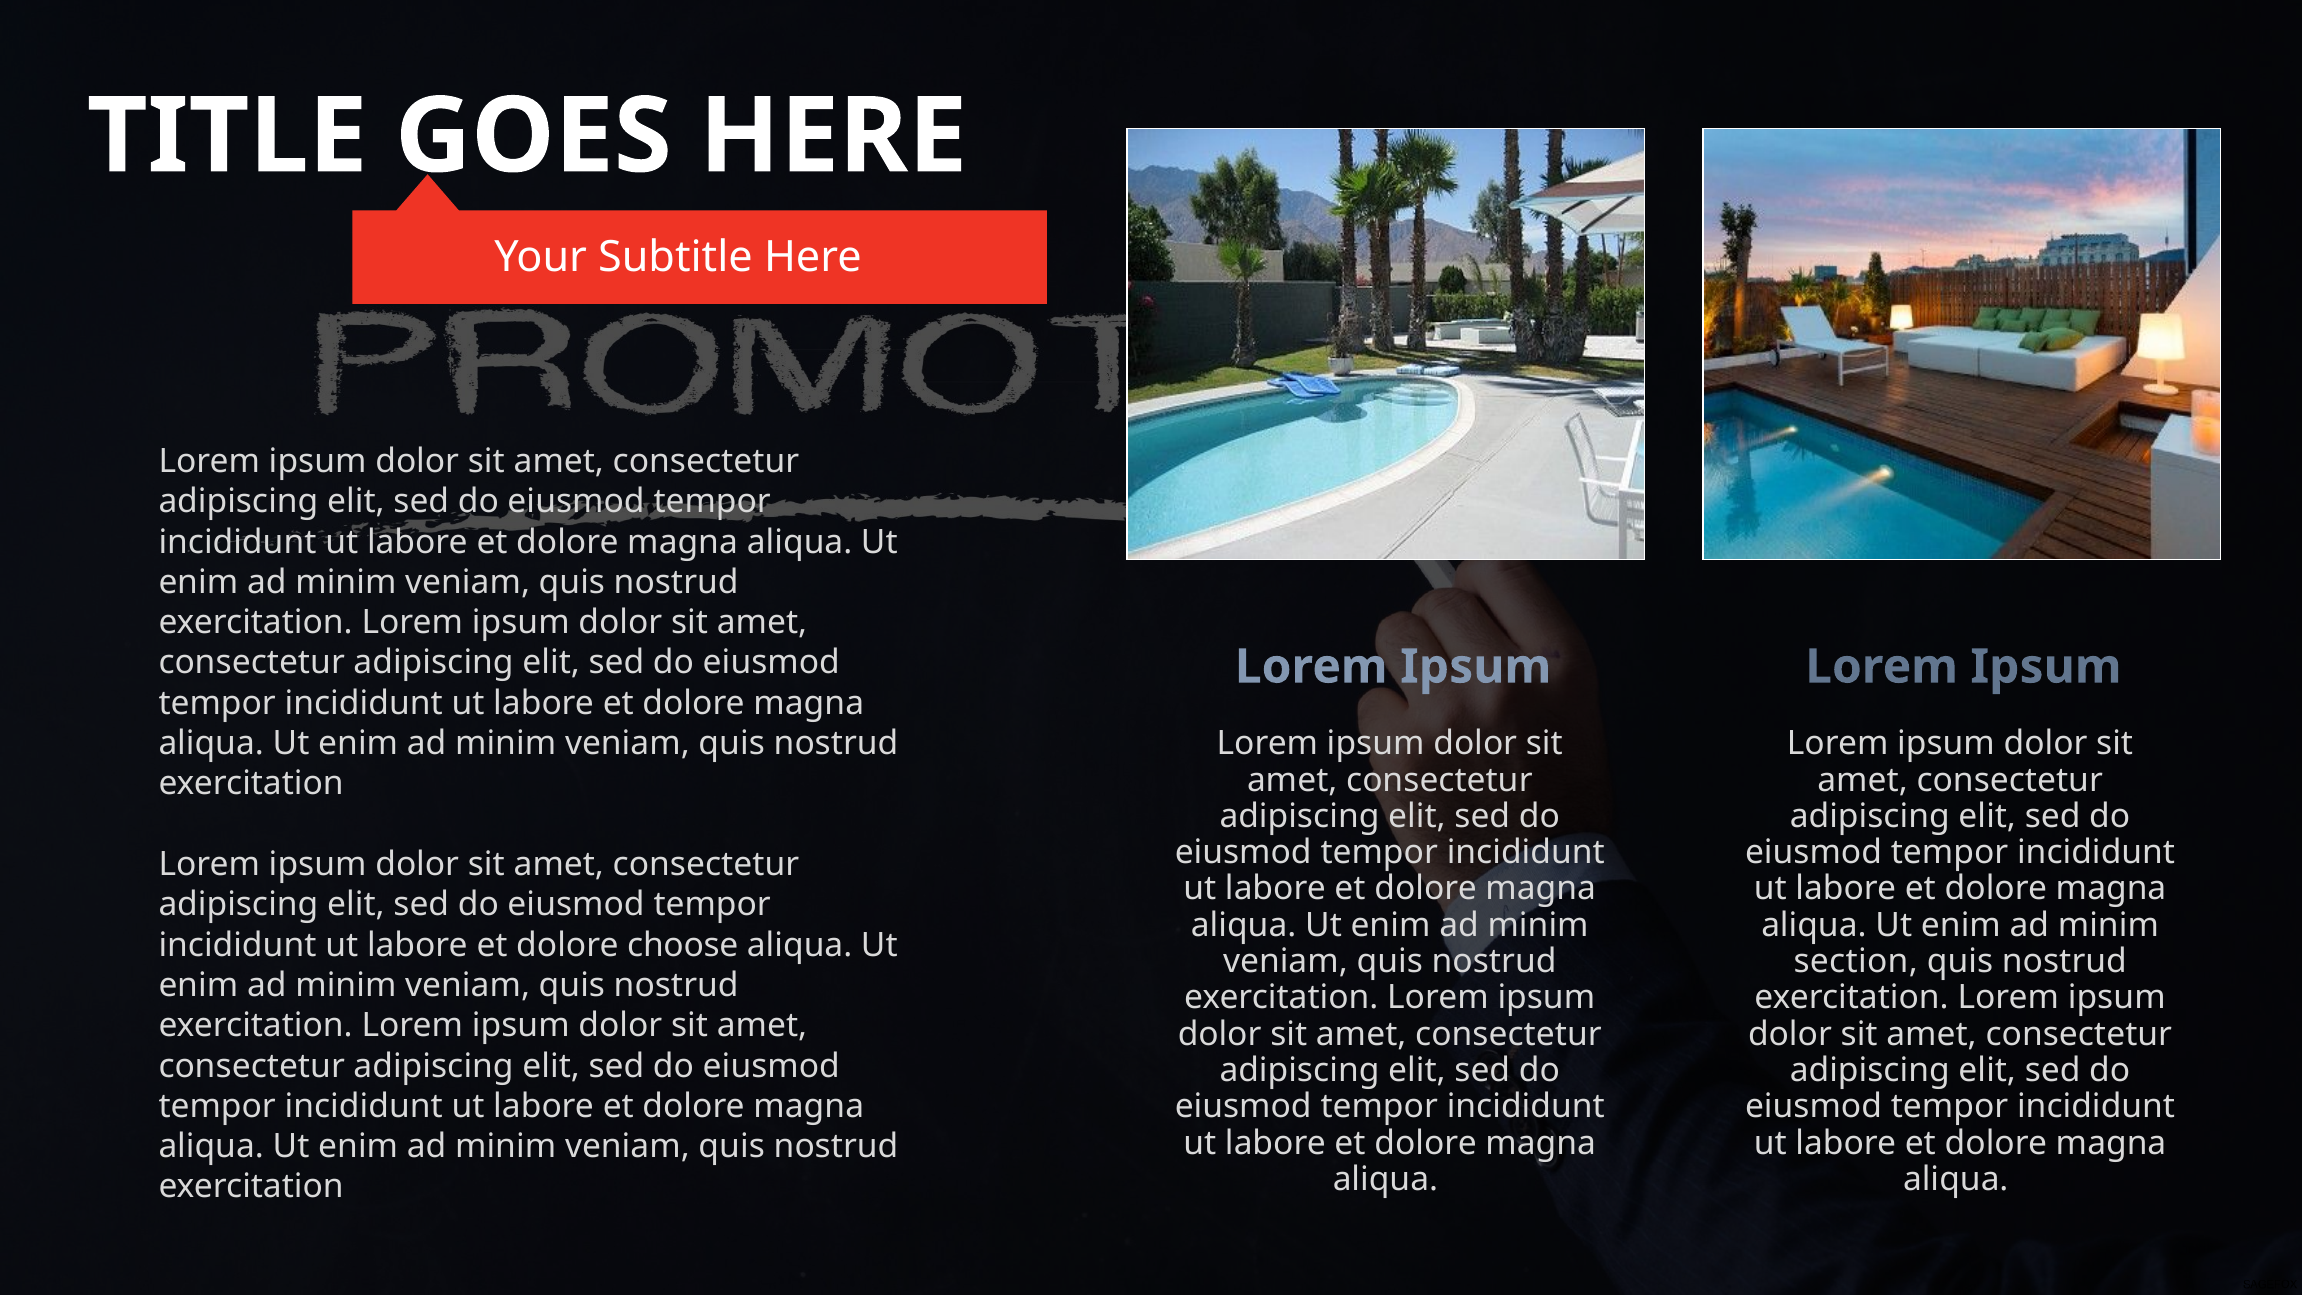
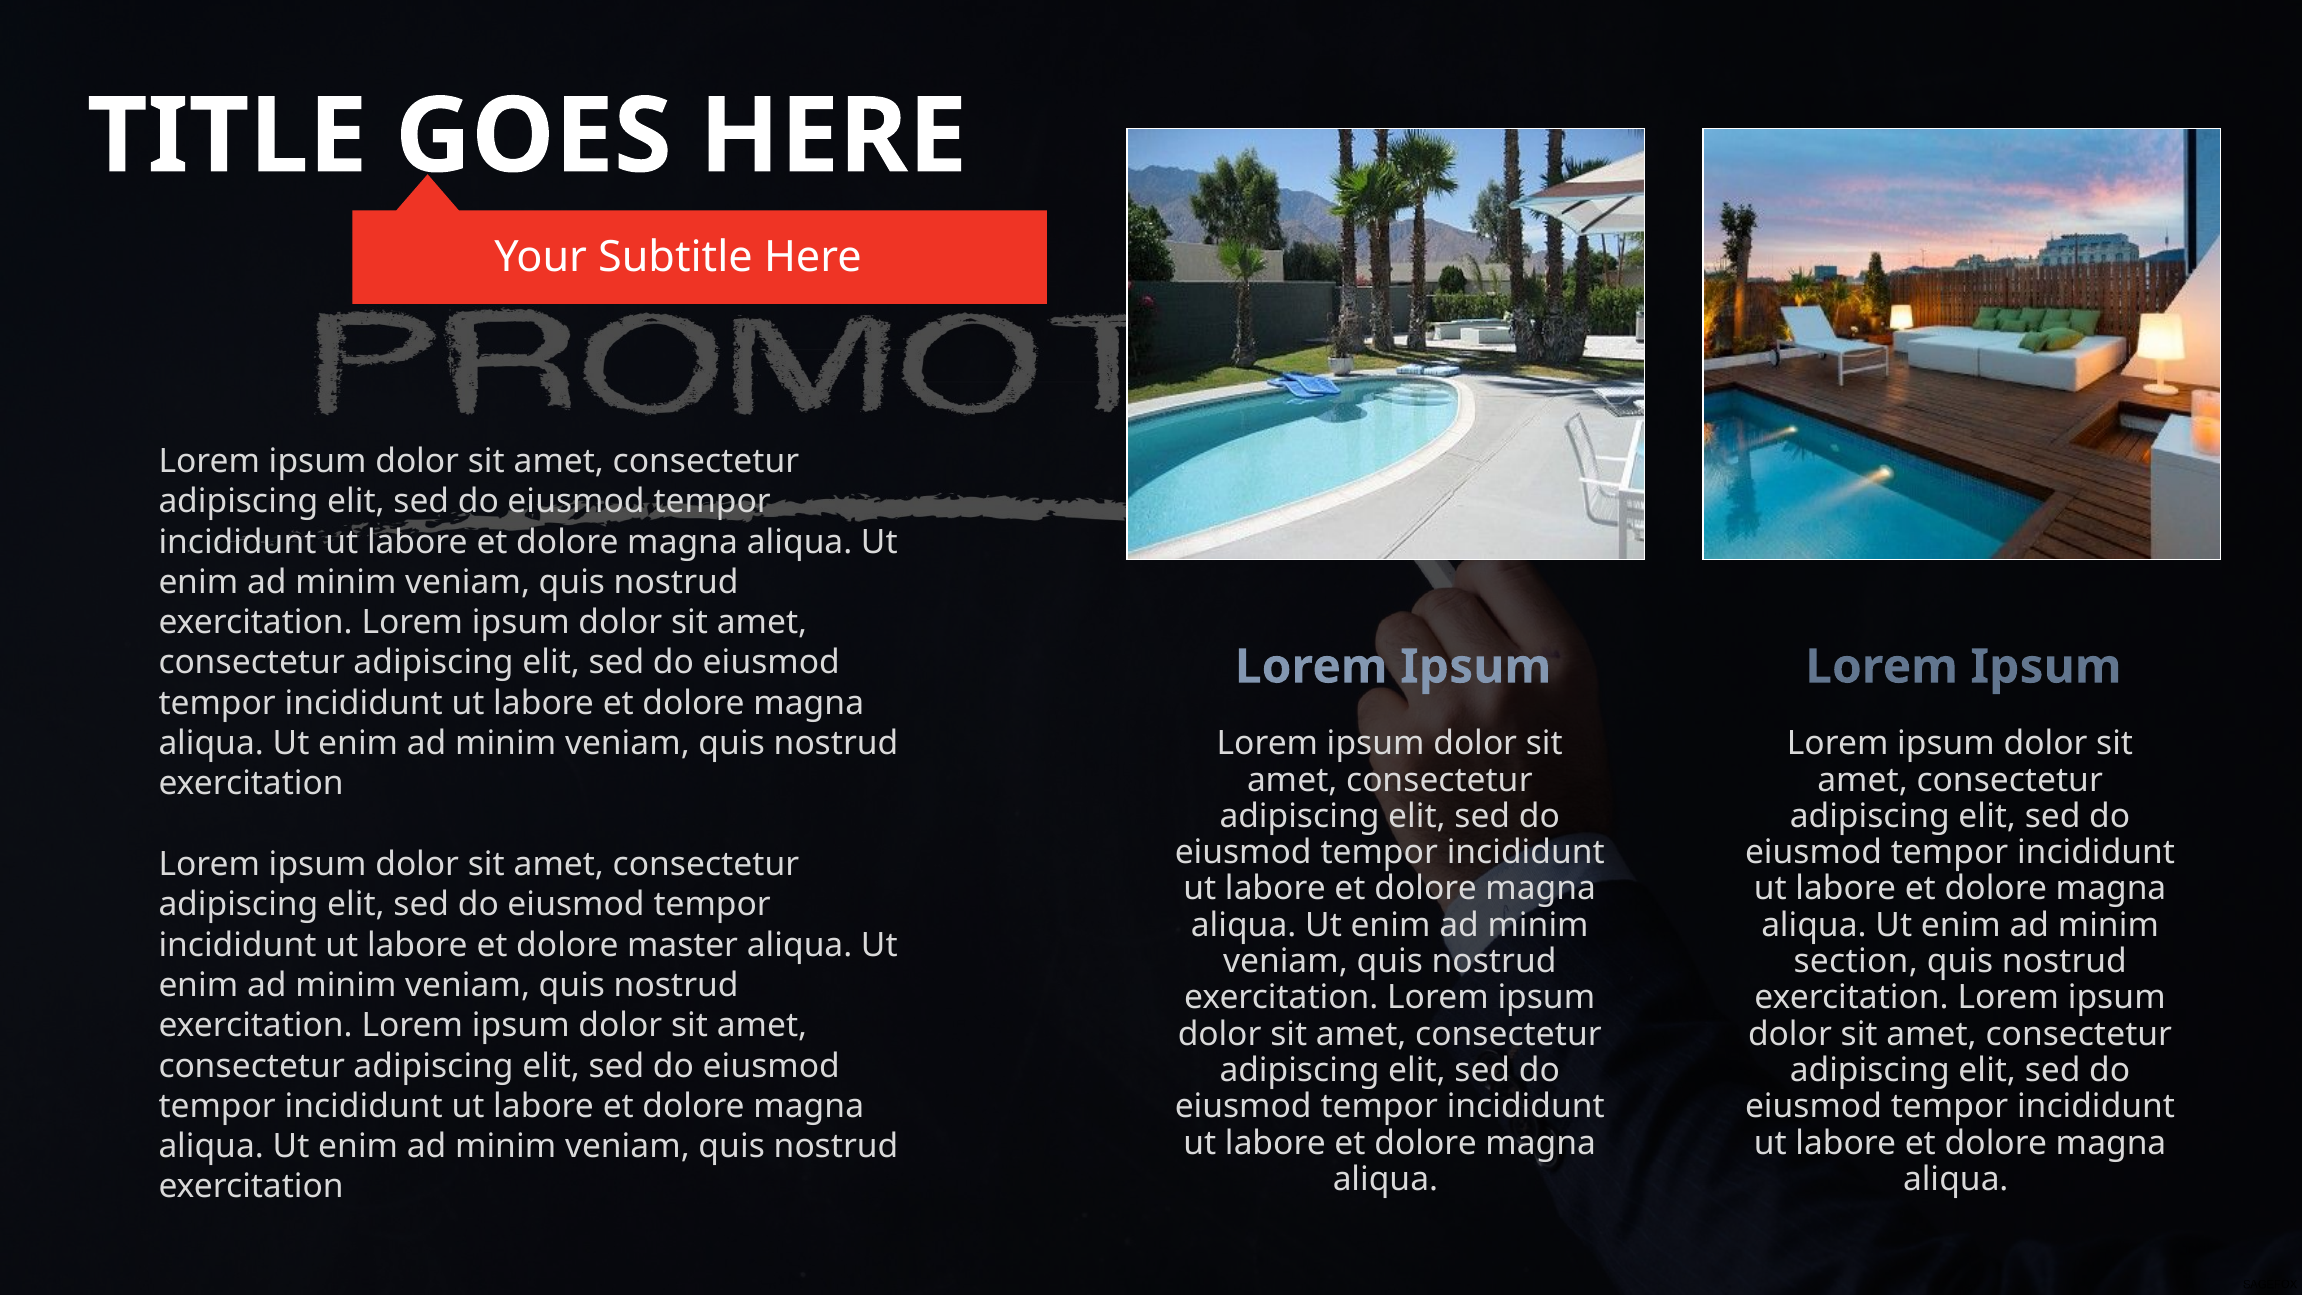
choose: choose -> master (683, 945)
